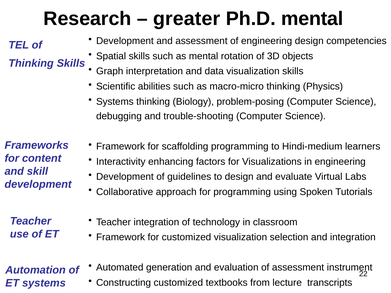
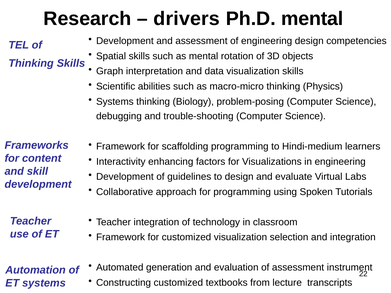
greater: greater -> drivers (187, 19)
